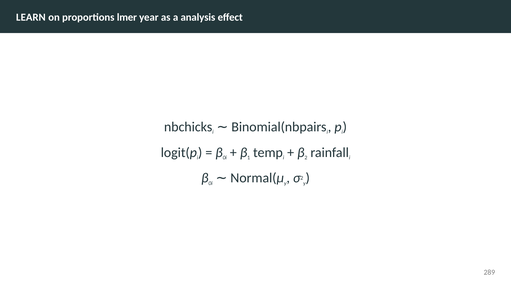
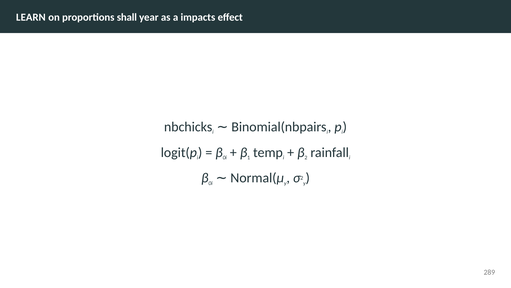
lmer: lmer -> shall (127, 17)
analysis: analysis -> impacts (198, 17)
